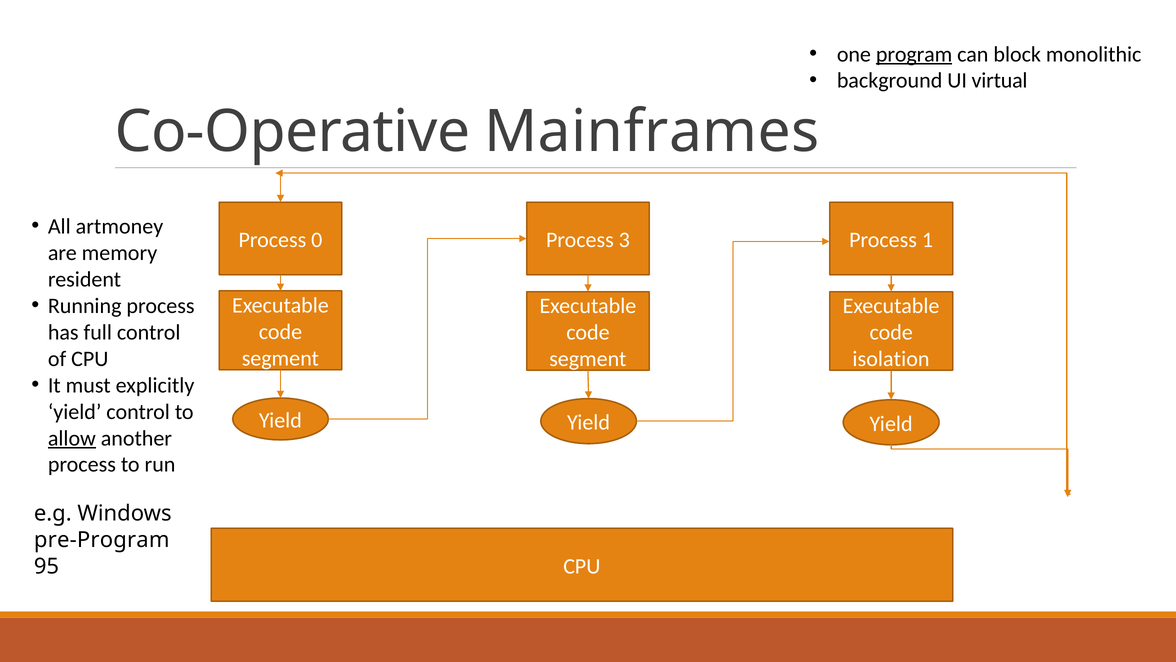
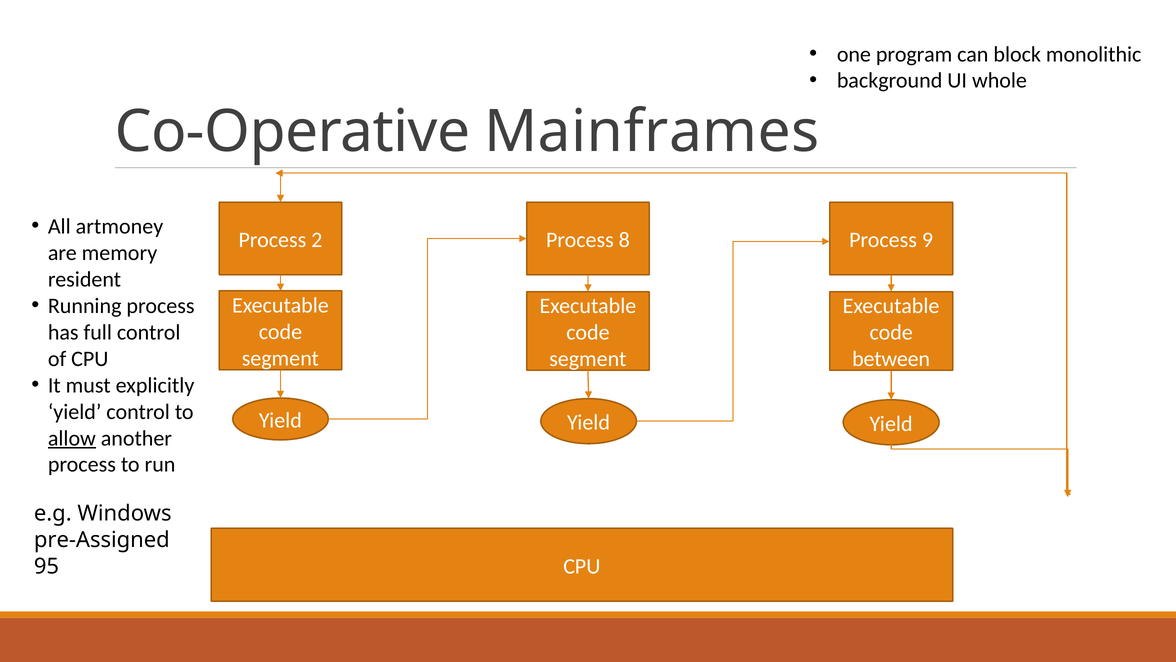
program underline: present -> none (914, 54)
virtual: virtual -> whole (999, 81)
0: 0 -> 2 (317, 240)
3: 3 -> 8 (624, 240)
1: 1 -> 9 (927, 240)
isolation: isolation -> between (891, 359)
pre-Program: pre-Program -> pre-Assigned (102, 539)
